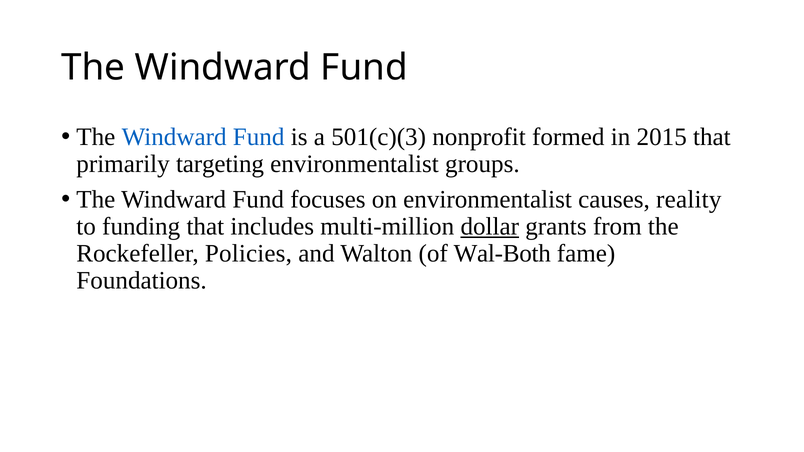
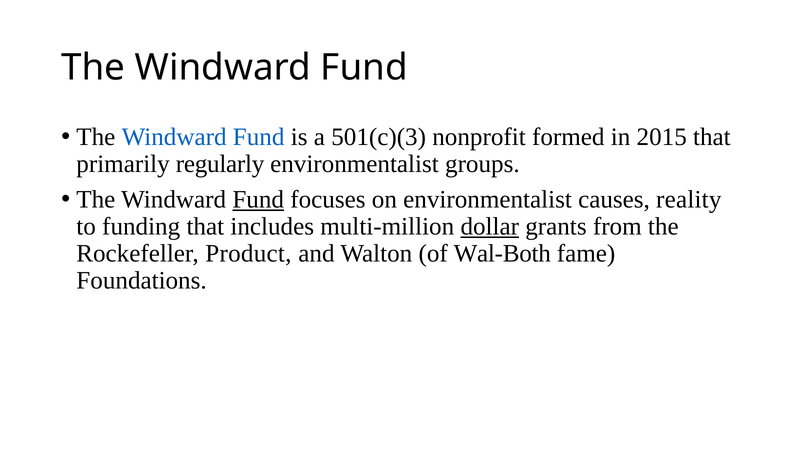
targeting: targeting -> regularly (220, 164)
Fund underline: none -> present (258, 199)
Policies: Policies -> Product (248, 254)
